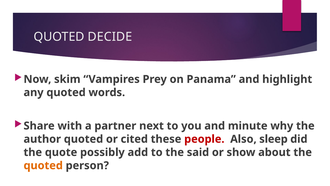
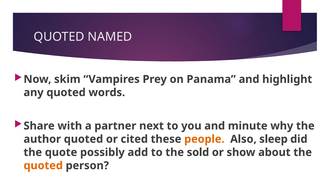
DECIDE: DECIDE -> NAMED (110, 37)
people colour: red -> orange (204, 139)
said: said -> sold (198, 152)
